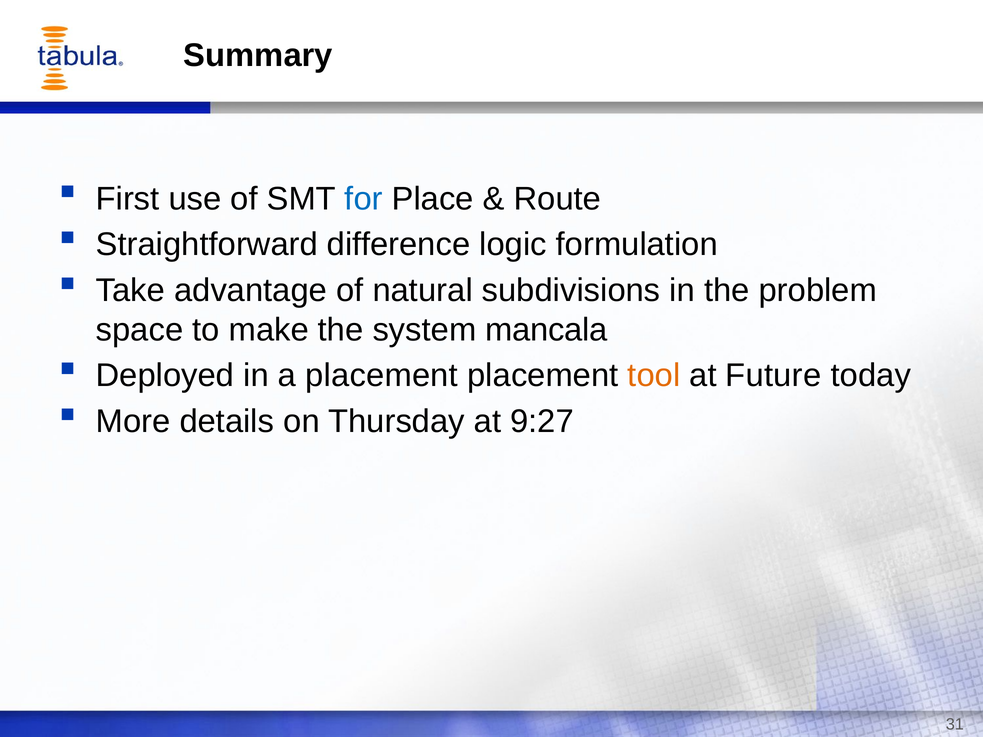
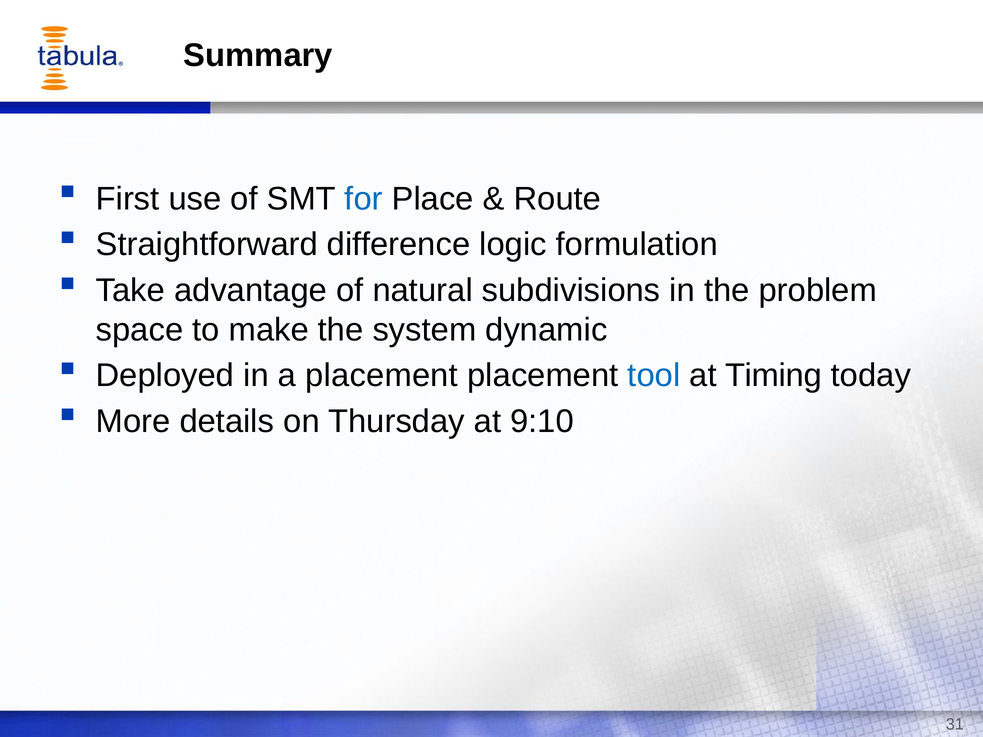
mancala: mancala -> dynamic (546, 330)
tool colour: orange -> blue (654, 376)
Future: Future -> Timing (774, 376)
9:27: 9:27 -> 9:10 (542, 422)
